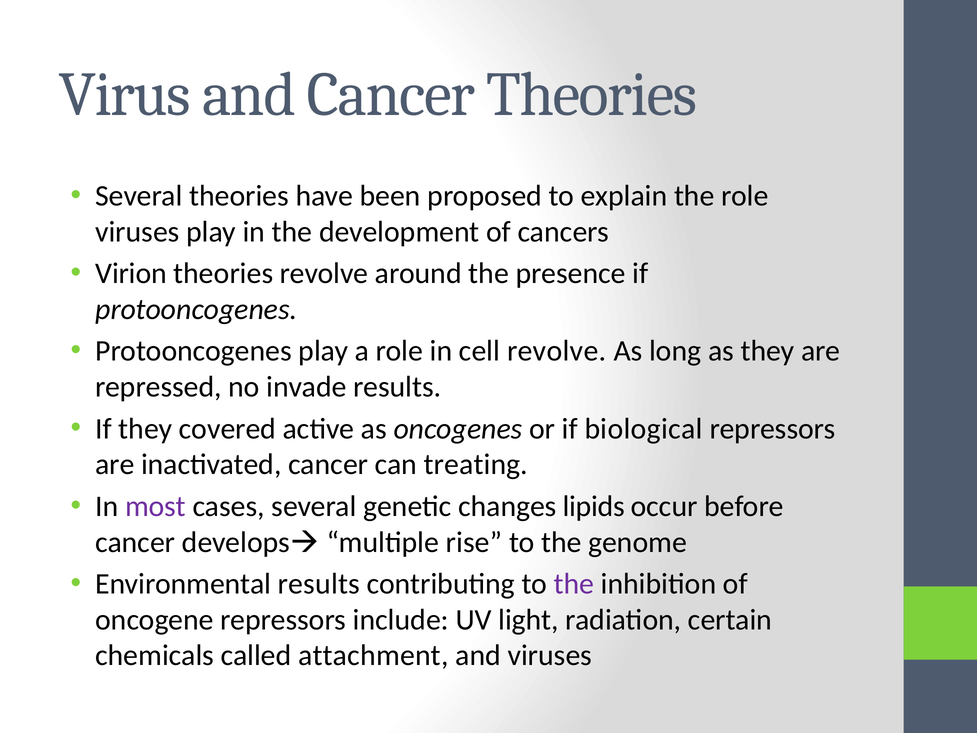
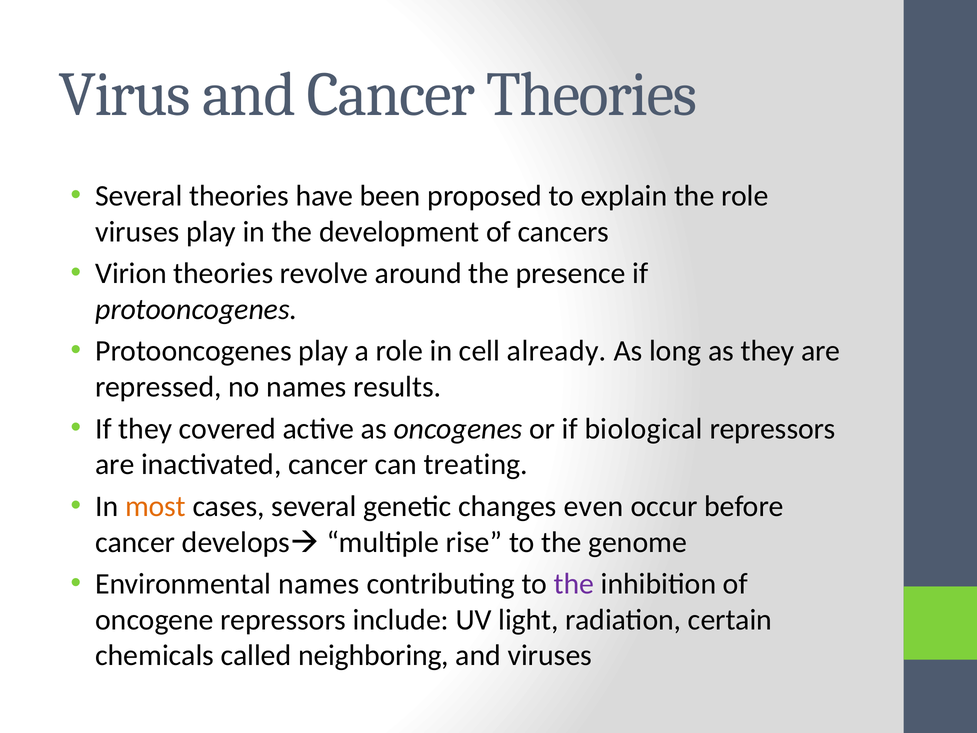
cell revolve: revolve -> already (557, 351)
no invade: invade -> names (306, 387)
most colour: purple -> orange (155, 506)
lipids: lipids -> even (593, 506)
Environmental results: results -> names (319, 584)
attachment: attachment -> neighboring (374, 655)
